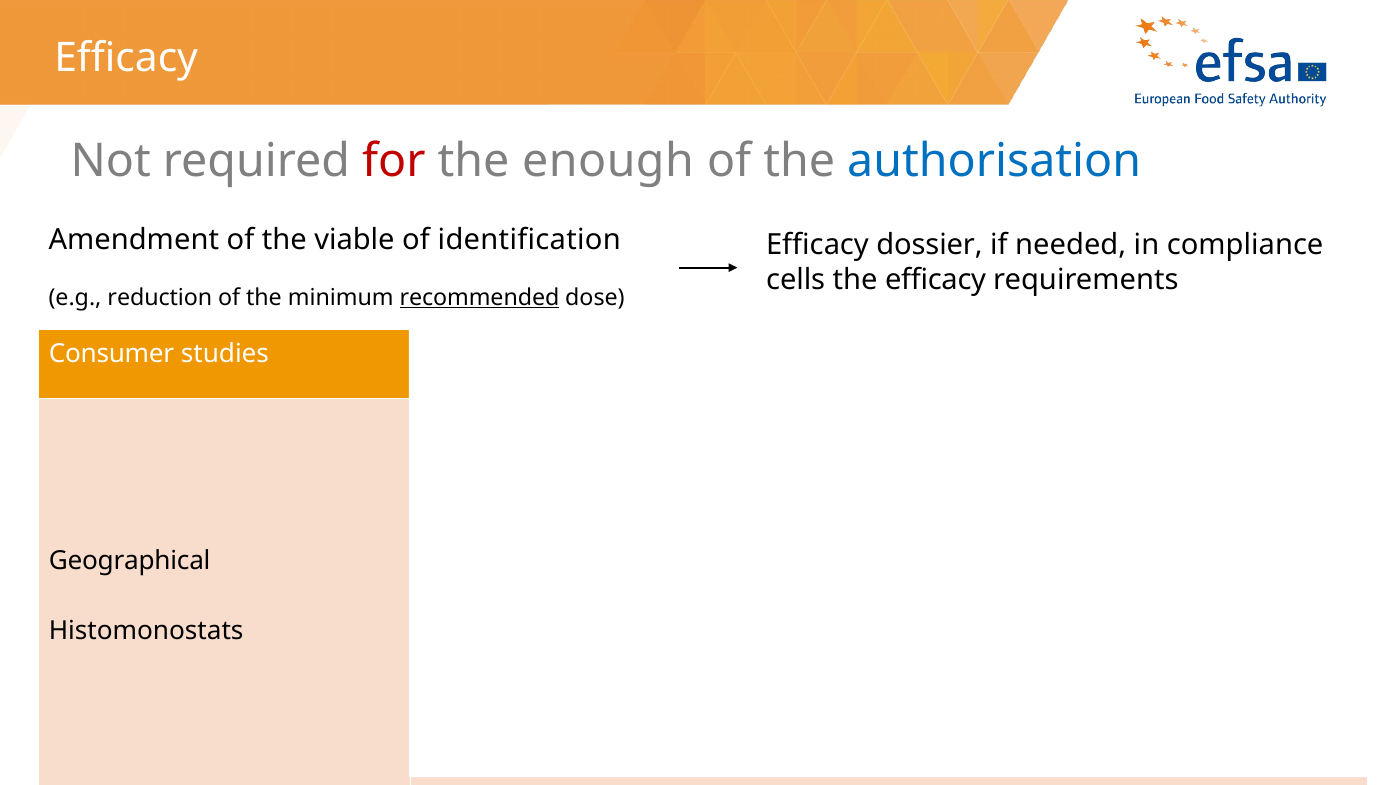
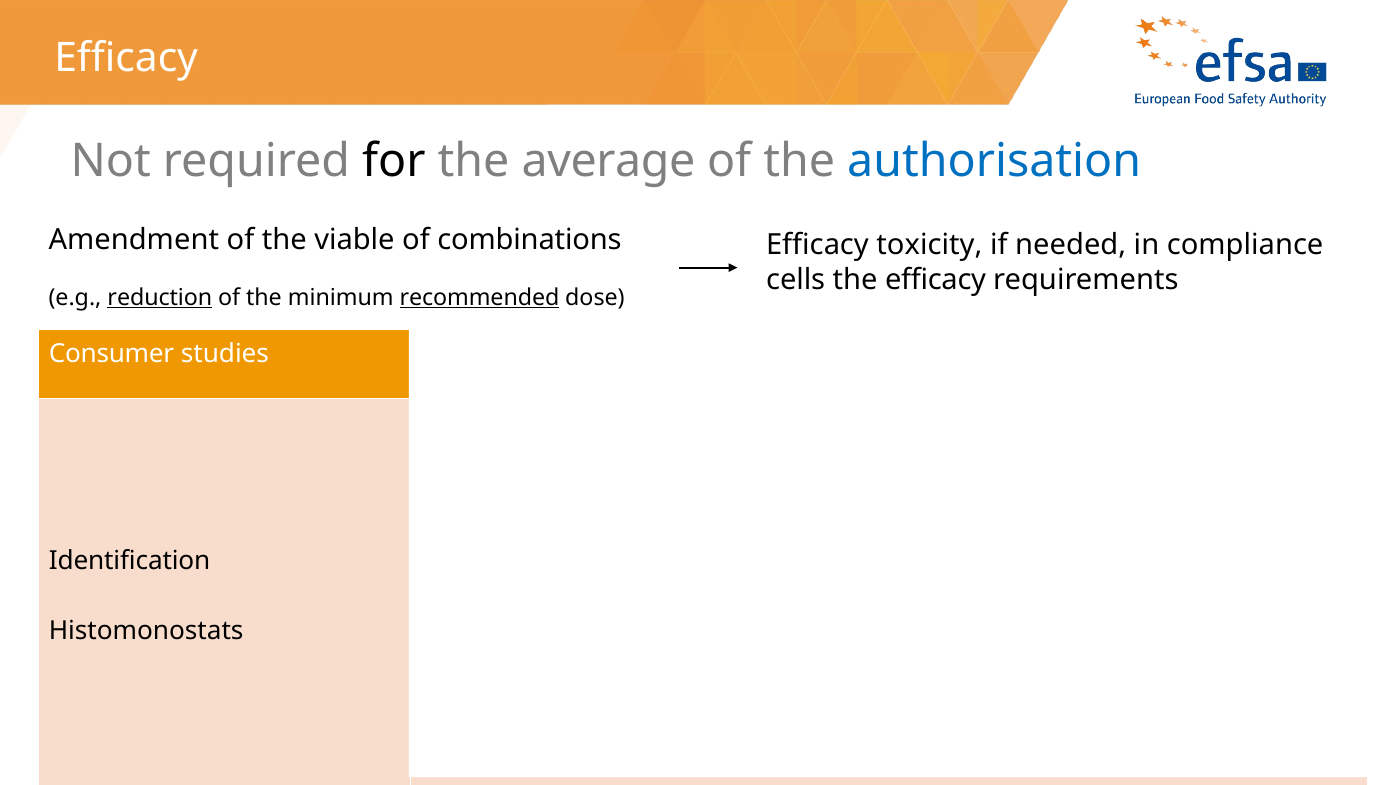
for colour: red -> black (394, 162)
enough: enough -> average (608, 162)
identification: identification -> combinations (529, 240)
dossier: dossier -> toxicity (929, 245)
reduction underline: none -> present (160, 298)
Geographical: Geographical -> Identification (130, 561)
